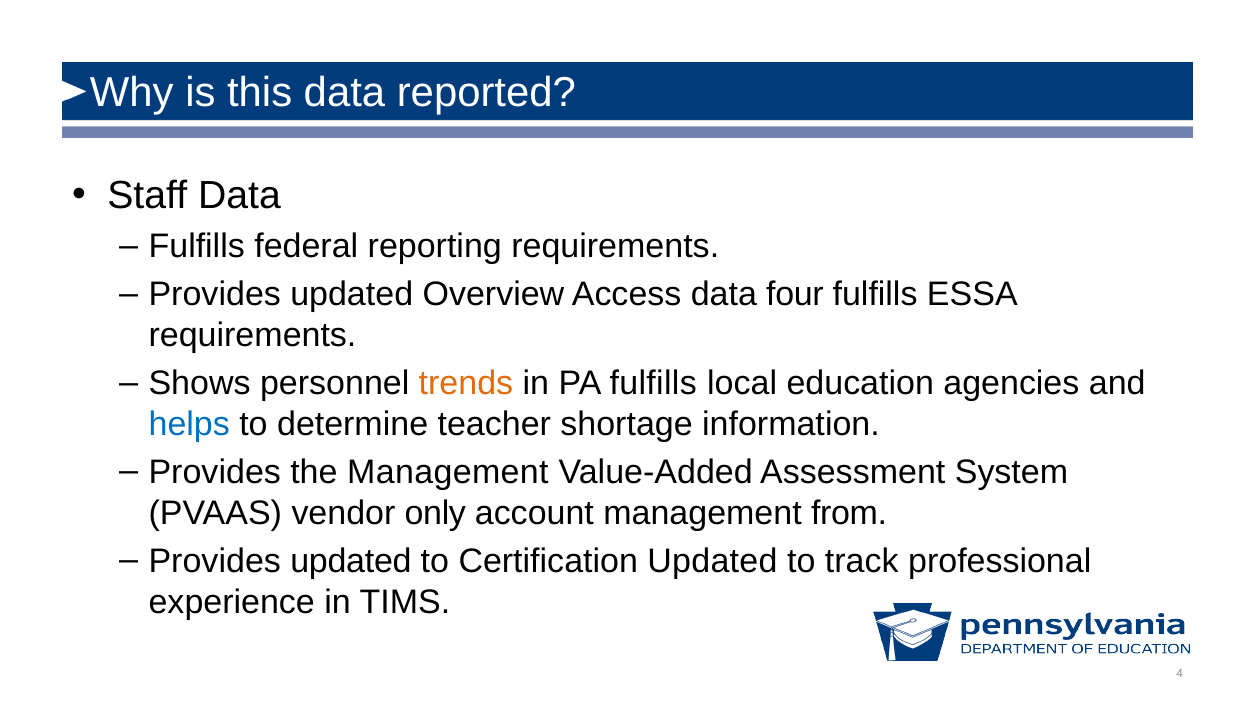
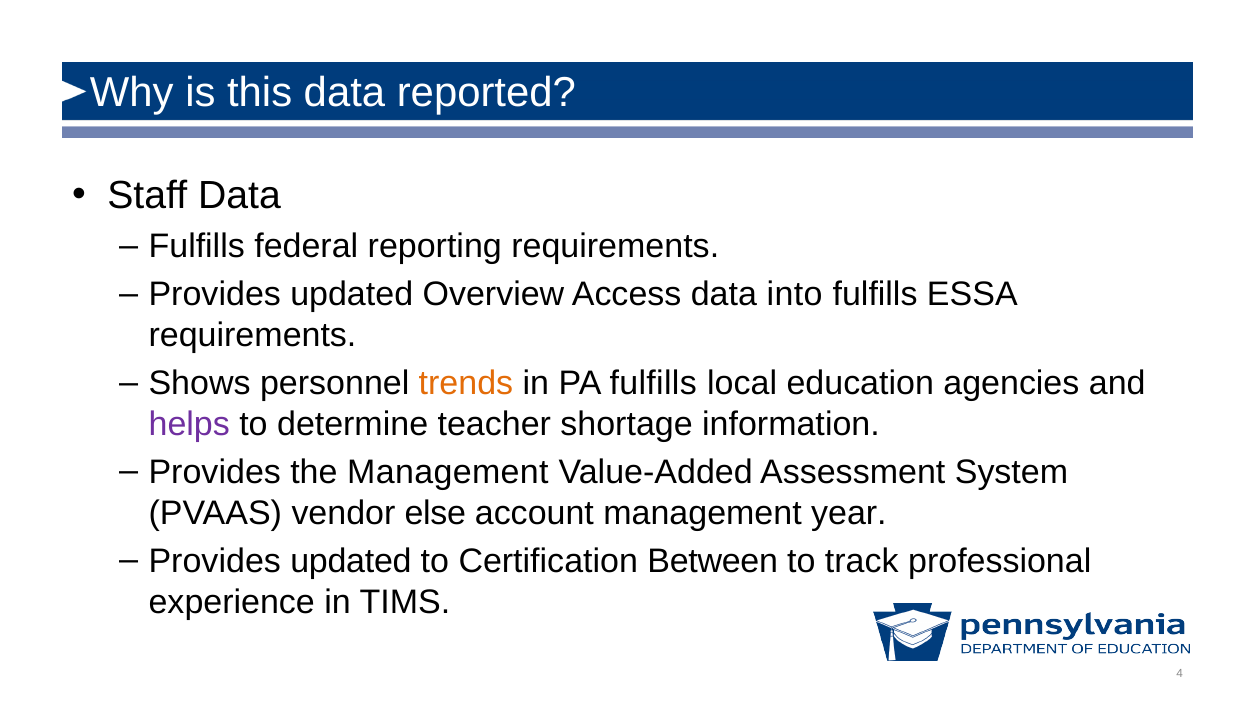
four: four -> into (795, 295)
helps colour: blue -> purple (189, 424)
only: only -> else (435, 513)
from: from -> year (849, 513)
Certification Updated: Updated -> Between (713, 561)
